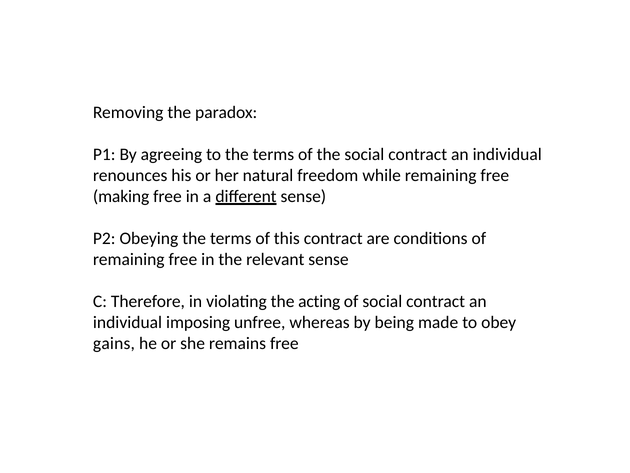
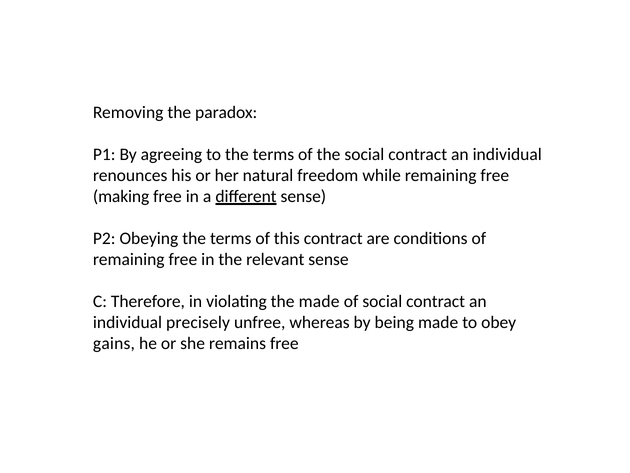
the acting: acting -> made (319, 301)
imposing: imposing -> precisely (198, 322)
